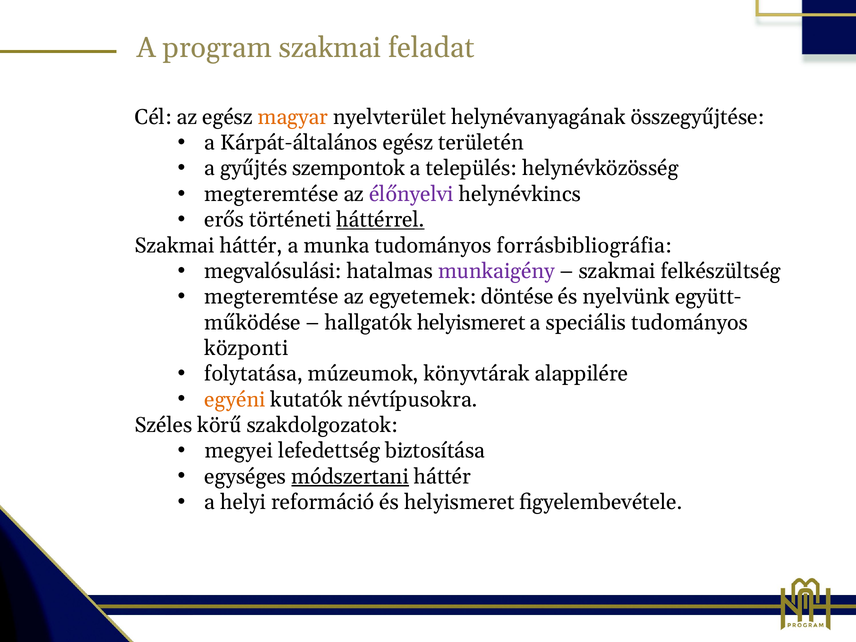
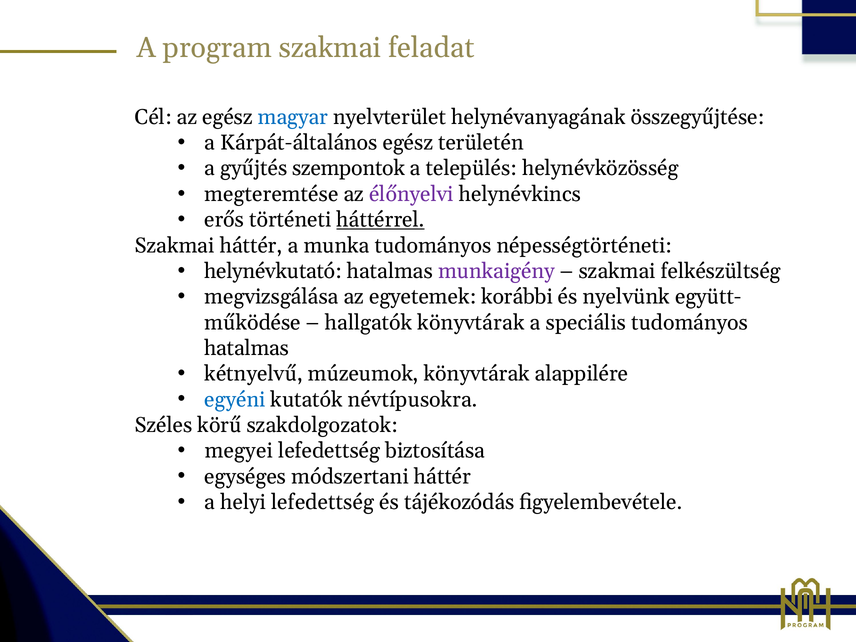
magyar colour: orange -> blue (293, 117)
forrásbibliográfia: forrásbibliográfia -> népességtörténeti (584, 245)
megvalósulási: megvalósulási -> helynévkutató (273, 271)
megteremtése: megteremtése -> megvizsgálása (272, 297)
döntése: döntése -> korábbi (517, 297)
hallgatók helyismeret: helyismeret -> könyvtárak (471, 322)
központi: központi -> hatalmas (247, 348)
folytatása: folytatása -> kétnyelvű (254, 374)
egyéni colour: orange -> blue (235, 400)
módszertani underline: present -> none (350, 477)
helyi reformáció: reformáció -> lefedettség (323, 502)
és helyismeret: helyismeret -> tájékozódás (459, 502)
